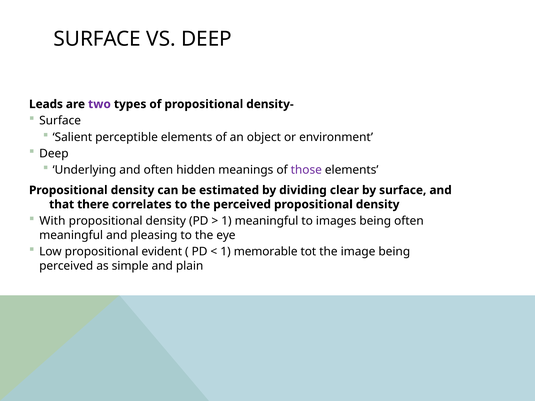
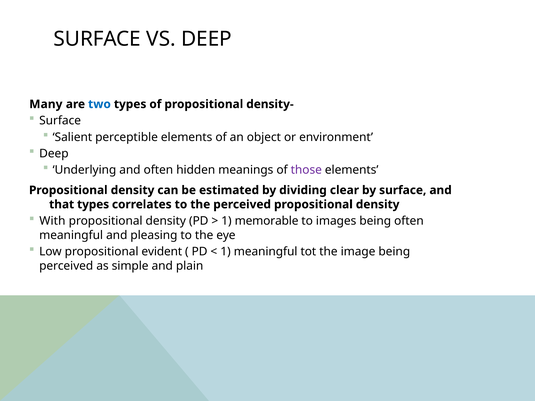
Leads: Leads -> Many (46, 104)
two colour: purple -> blue (99, 104)
that there: there -> types (93, 205)
1 meaningful: meaningful -> memorable (267, 221)
1 memorable: memorable -> meaningful (266, 252)
